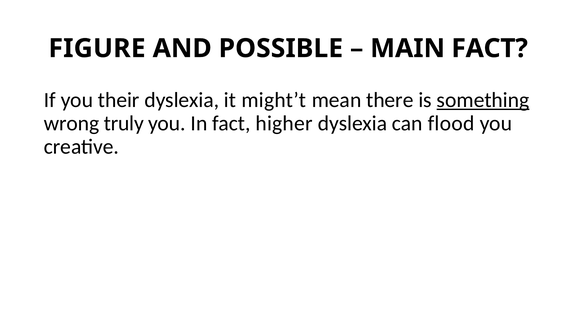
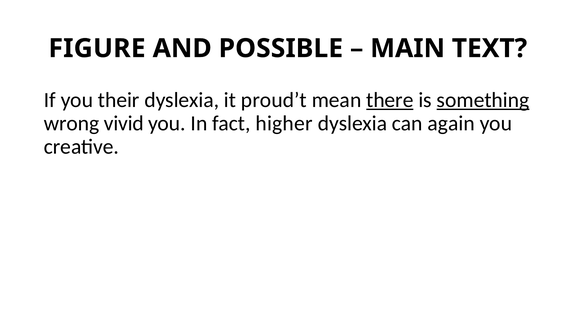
MAIN FACT: FACT -> TEXT (489, 48)
might’t: might’t -> proud’t (274, 100)
there underline: none -> present (390, 100)
truly: truly -> vivid (124, 123)
flood: flood -> again (451, 123)
